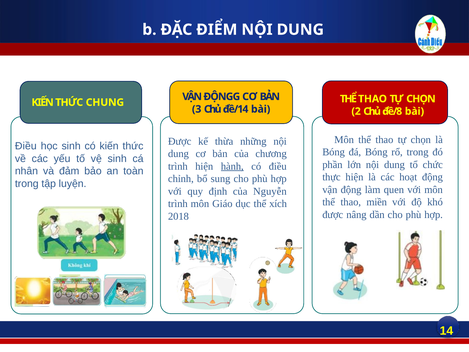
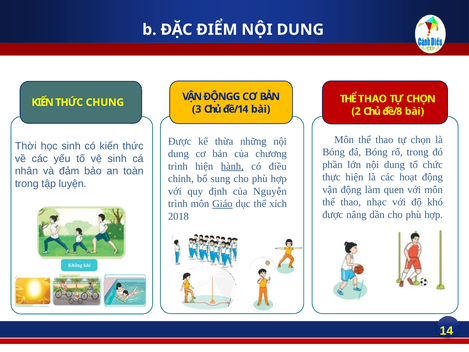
Điều: Điều -> Thời (26, 146)
miền: miền -> nhạc (377, 202)
Giáo underline: none -> present (222, 204)
